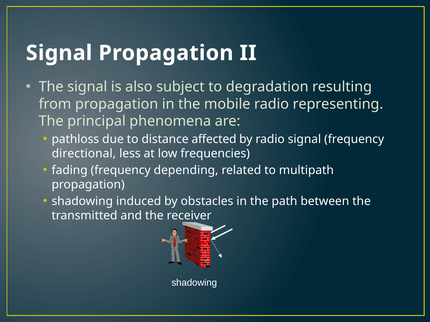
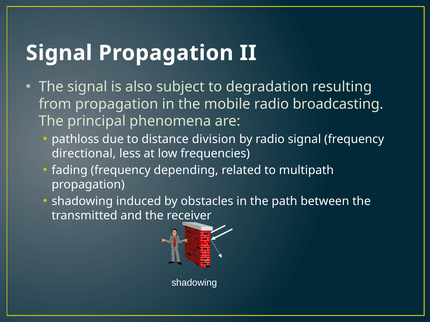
representing: representing -> broadcasting (338, 104)
affected: affected -> division (214, 139)
